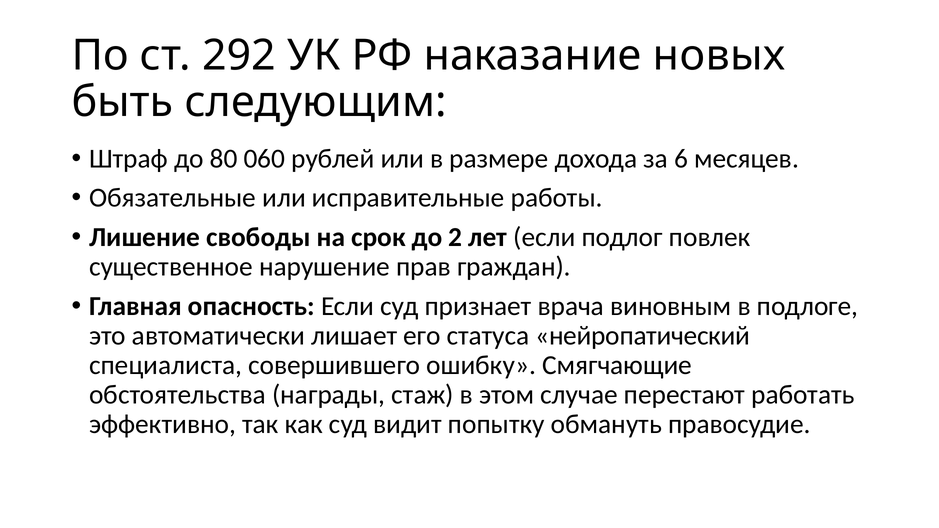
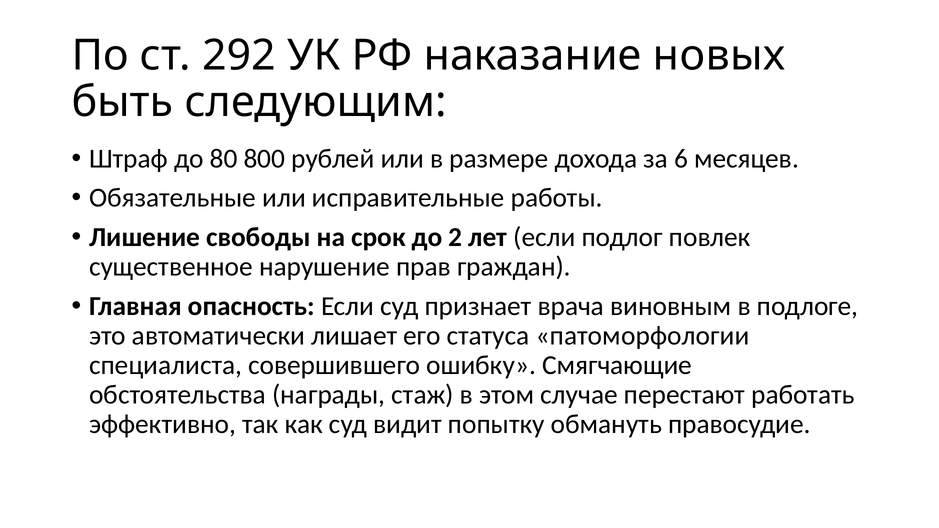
060: 060 -> 800 (264, 159)
нейропатический: нейропатический -> патоморфологии (643, 336)
